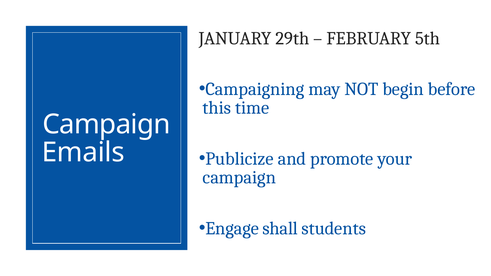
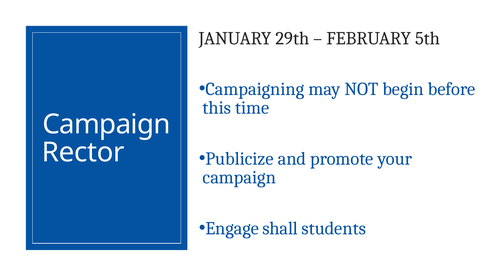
Emails: Emails -> Rector (83, 153)
